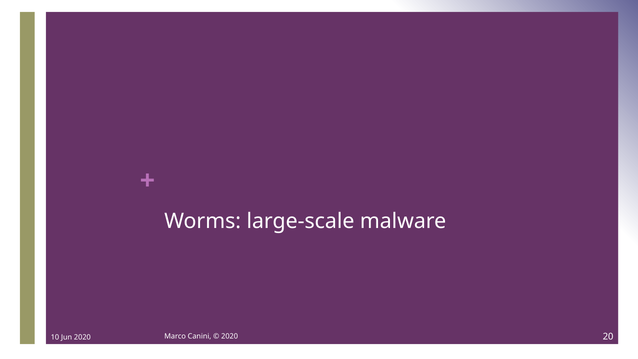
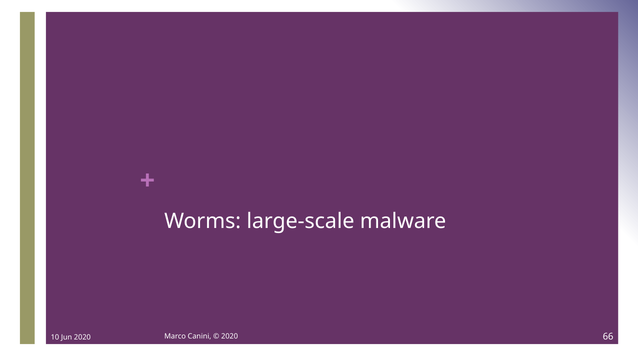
20: 20 -> 66 (608, 336)
